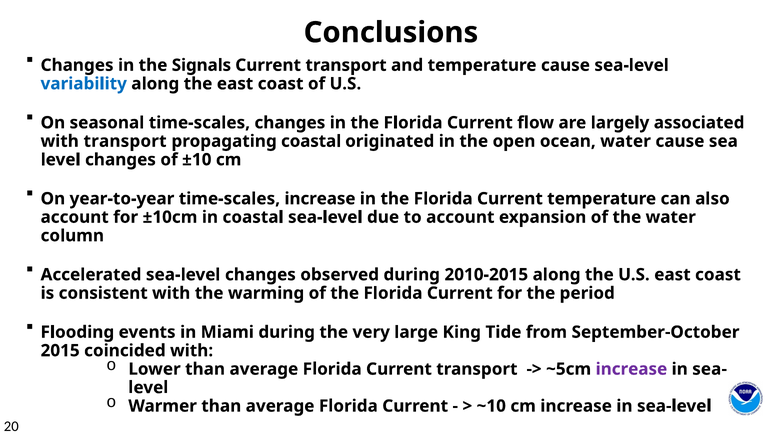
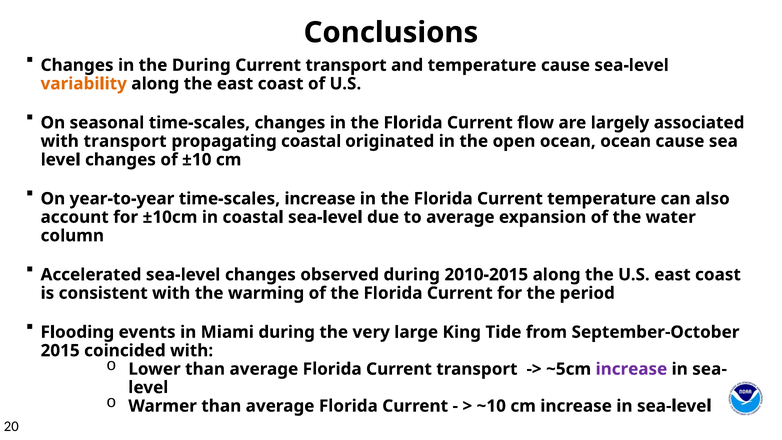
the Signals: Signals -> During (201, 65)
variability colour: blue -> orange (84, 84)
ocean water: water -> ocean (626, 141)
to account: account -> average (460, 217)
